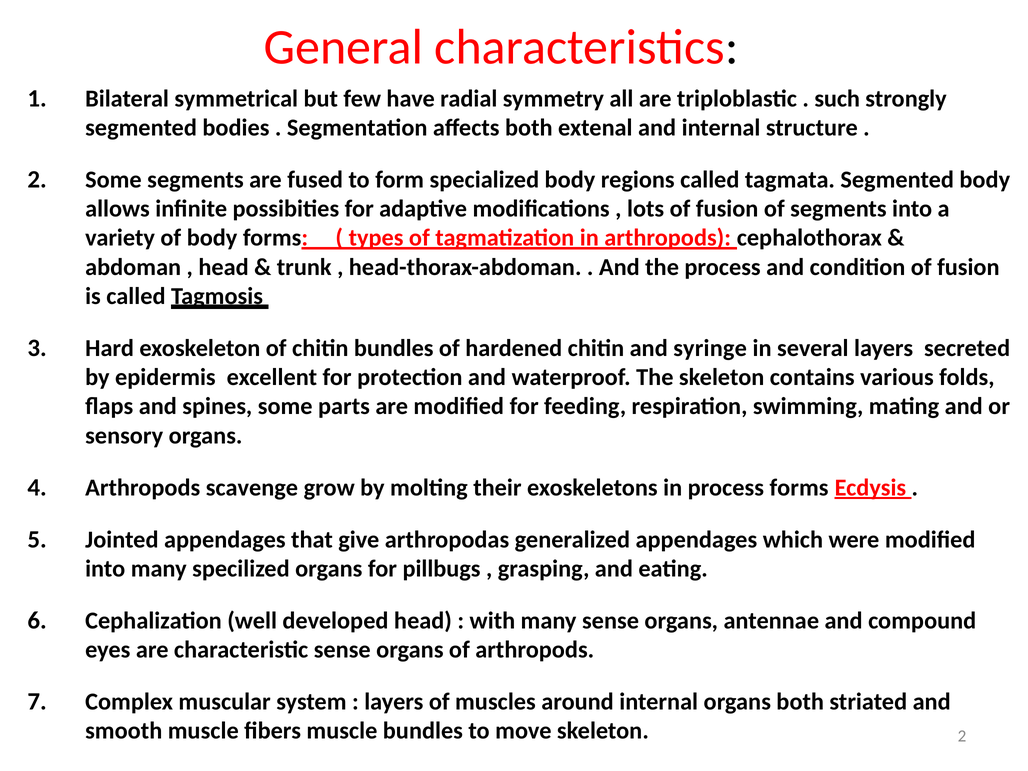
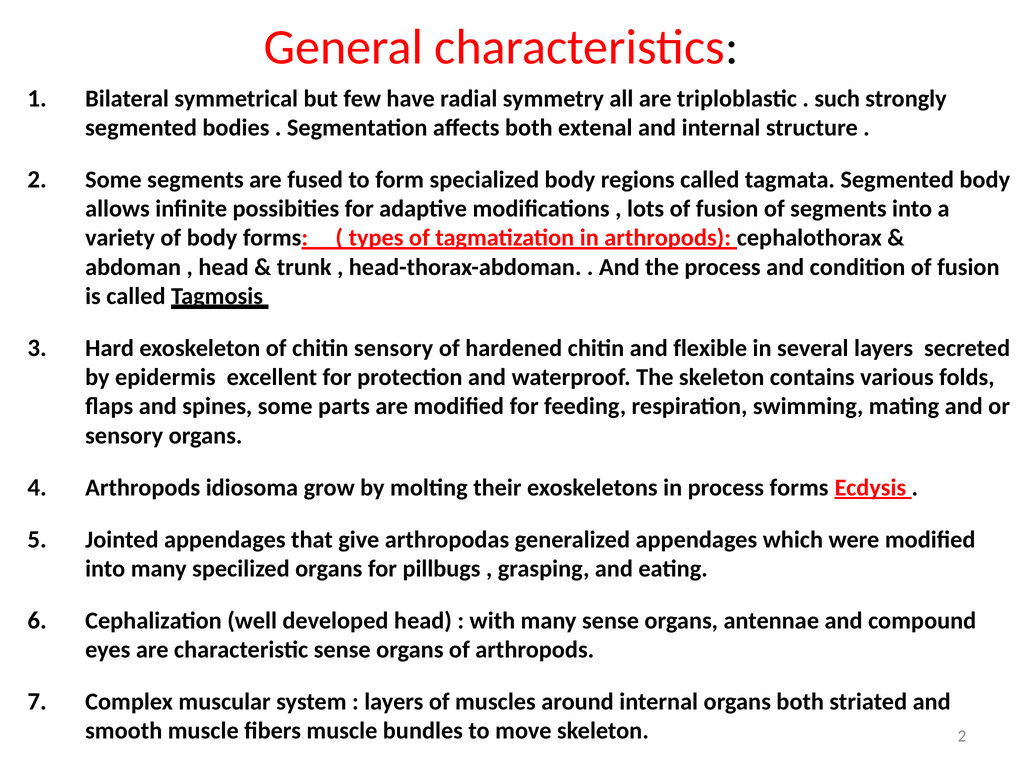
chitin bundles: bundles -> sensory (394, 348)
syringe: syringe -> flexible (710, 348)
scavenge: scavenge -> idiosoma (252, 488)
